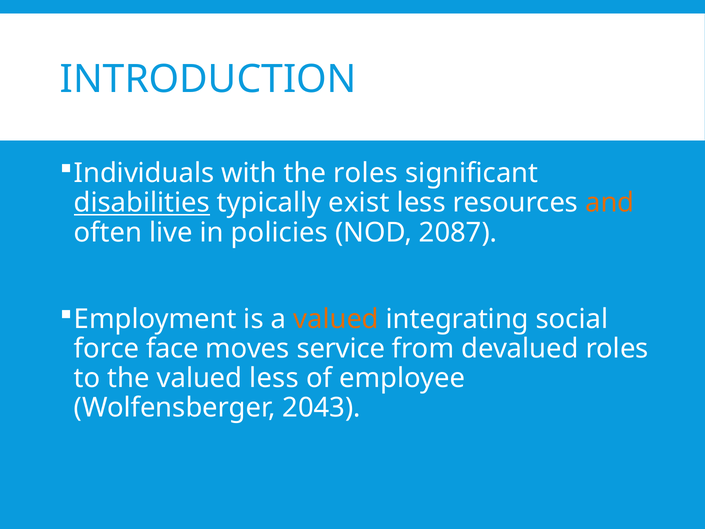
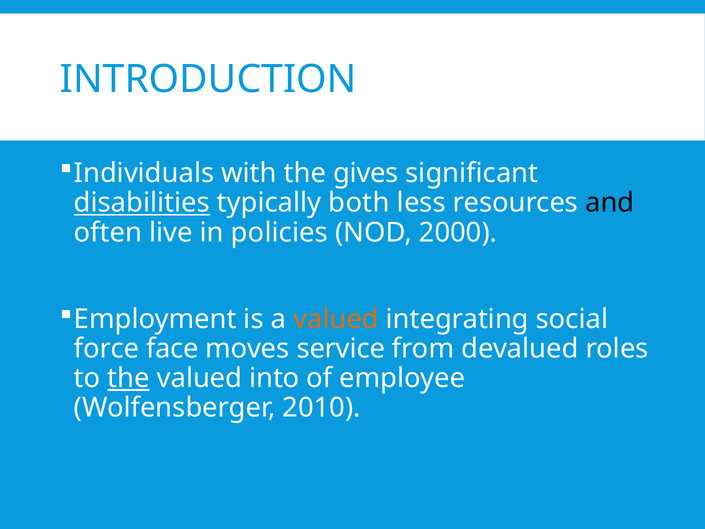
the roles: roles -> gives (366, 173)
exist: exist -> both (359, 203)
and colour: orange -> black (610, 203)
2087: 2087 -> 2000 (458, 232)
the underline: none -> present (129, 378)
valued less: less -> into (274, 378)
2043: 2043 -> 2010 (322, 408)
